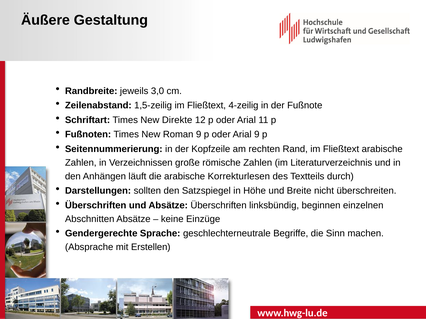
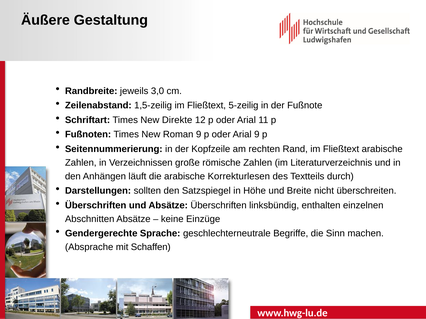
4-zeilig: 4-zeilig -> 5-zeilig (243, 106)
beginnen: beginnen -> enthalten (321, 206)
Erstellen: Erstellen -> Schaffen (151, 247)
